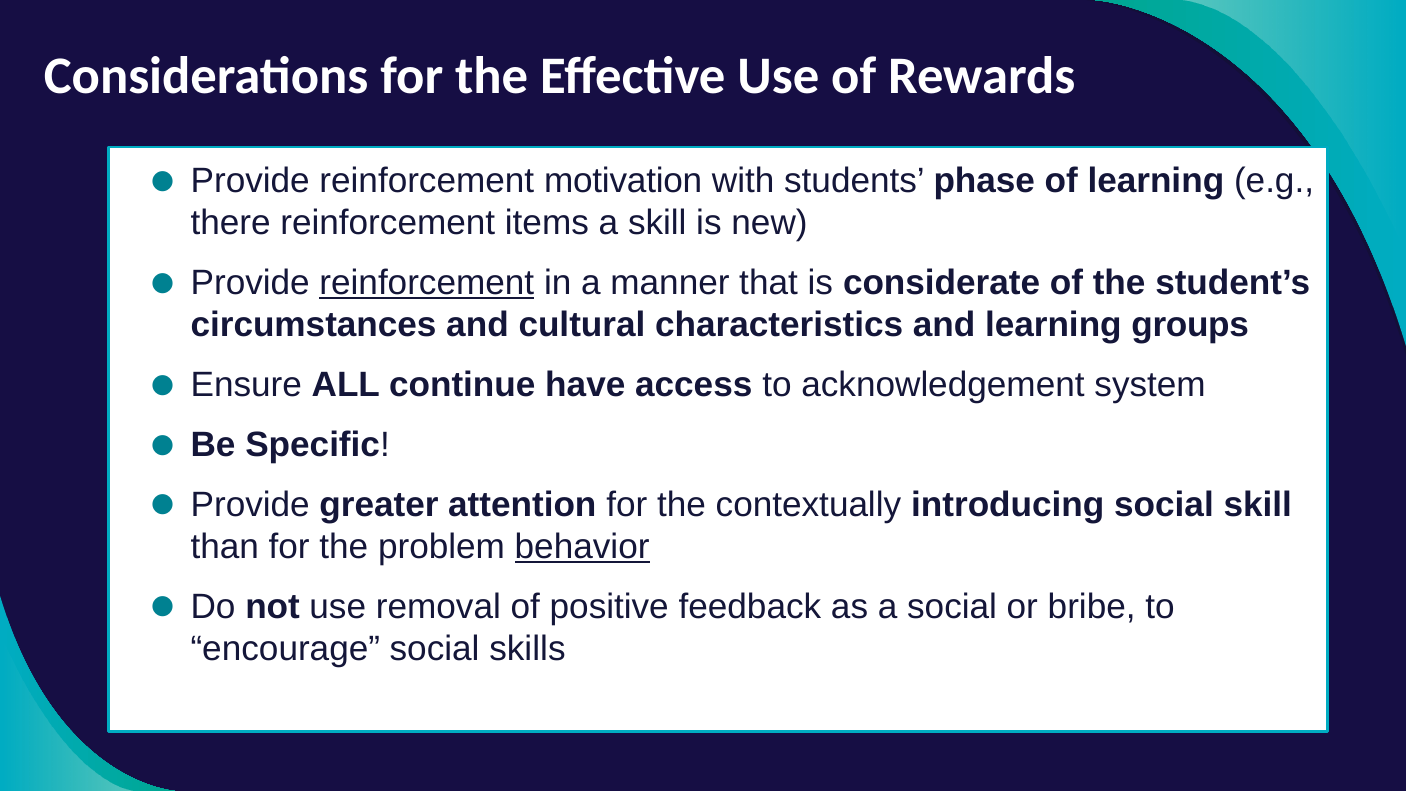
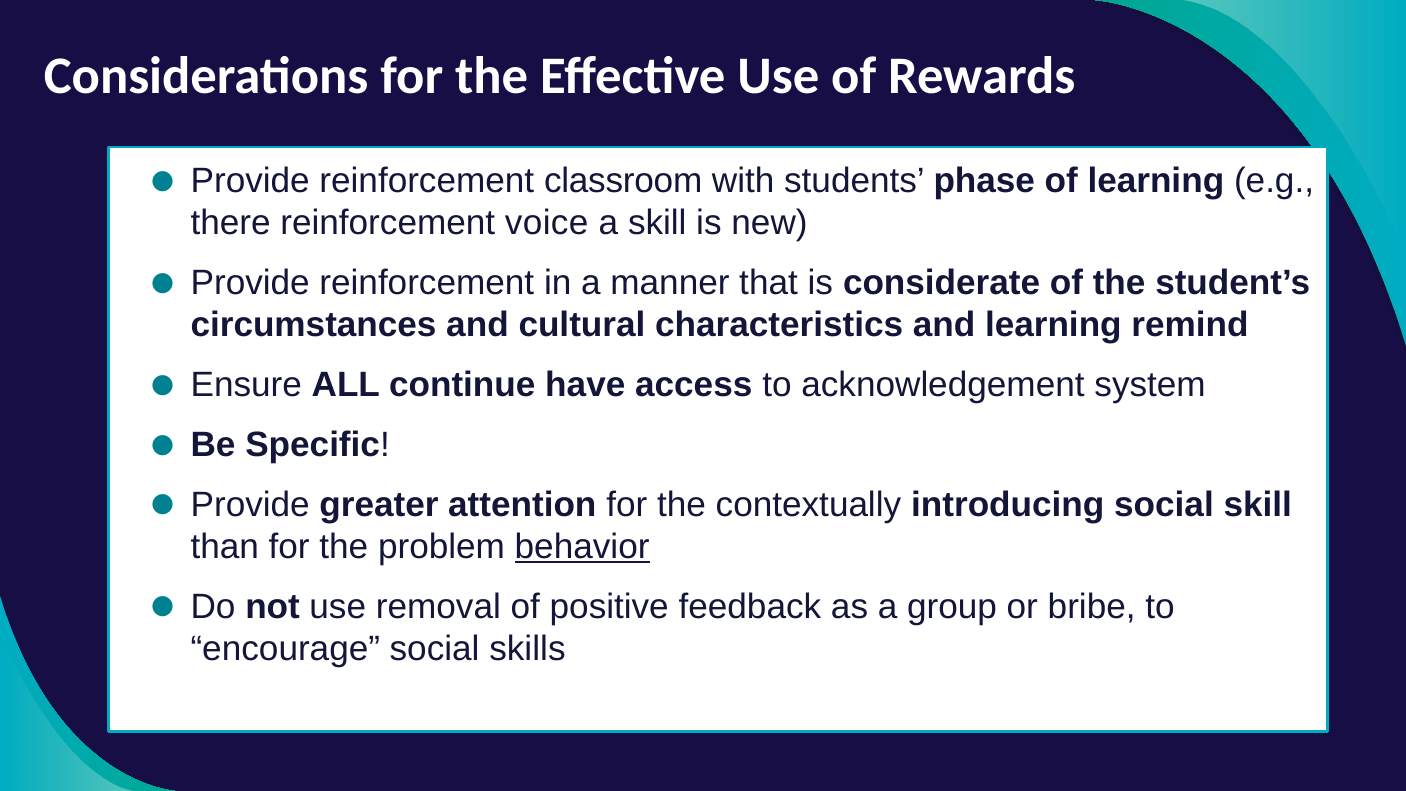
motivation: motivation -> classroom (623, 181)
items: items -> voice (547, 223)
reinforcement underline: present -> none (427, 283)
groups: groups -> remind (1190, 325)
a social: social -> group (952, 606)
